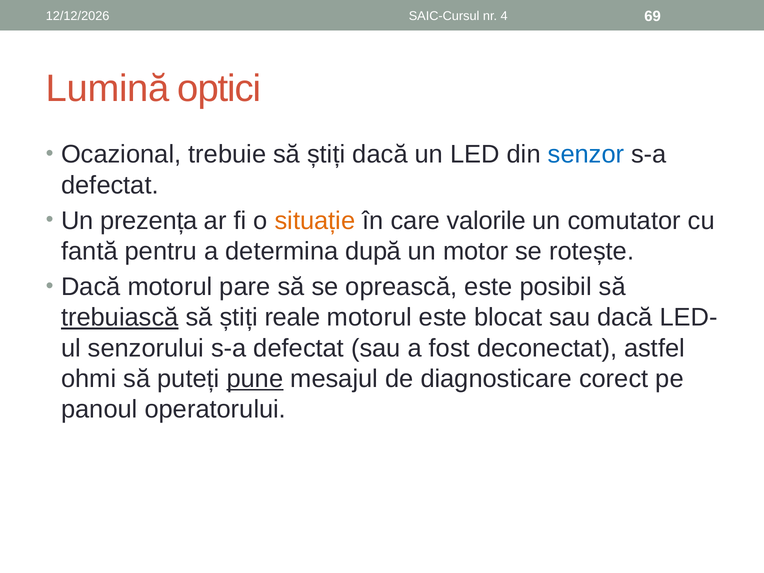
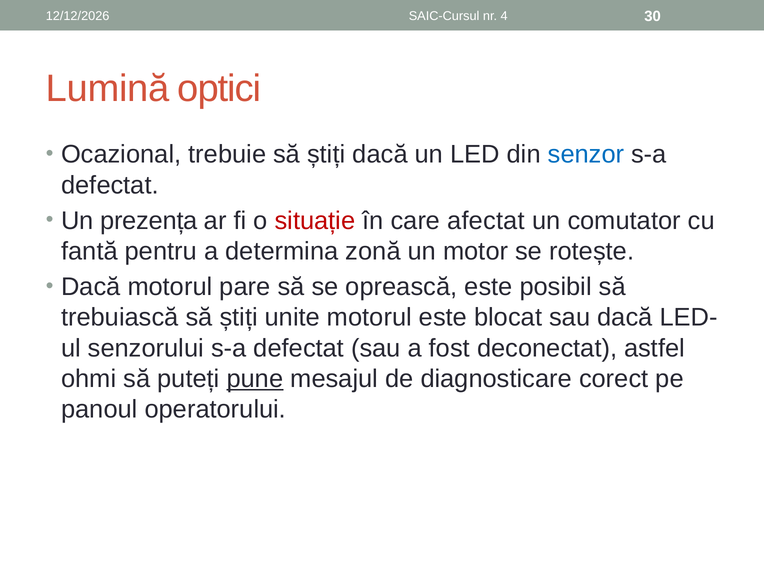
69: 69 -> 30 (653, 16)
situație colour: orange -> red (315, 221)
valorile: valorile -> afectat (486, 221)
după: după -> zonă (373, 251)
trebuiască underline: present -> none (120, 318)
reale: reale -> unite (292, 318)
